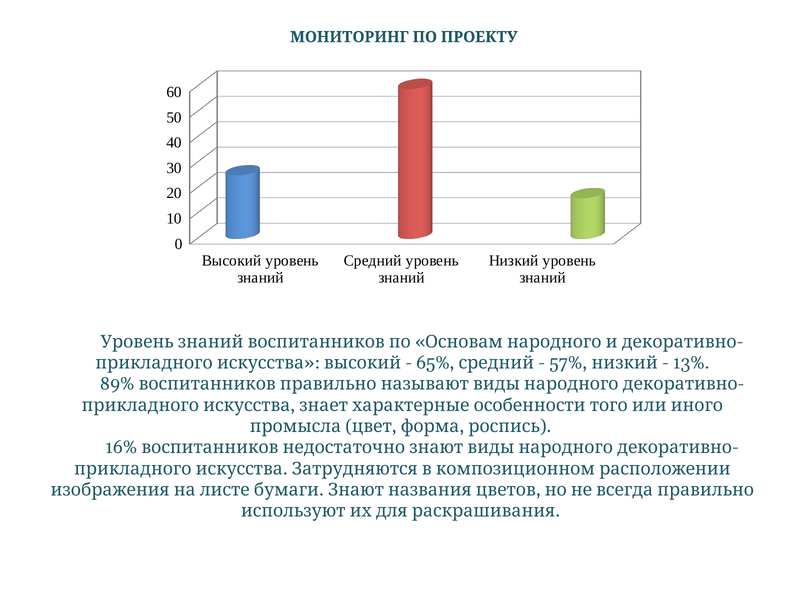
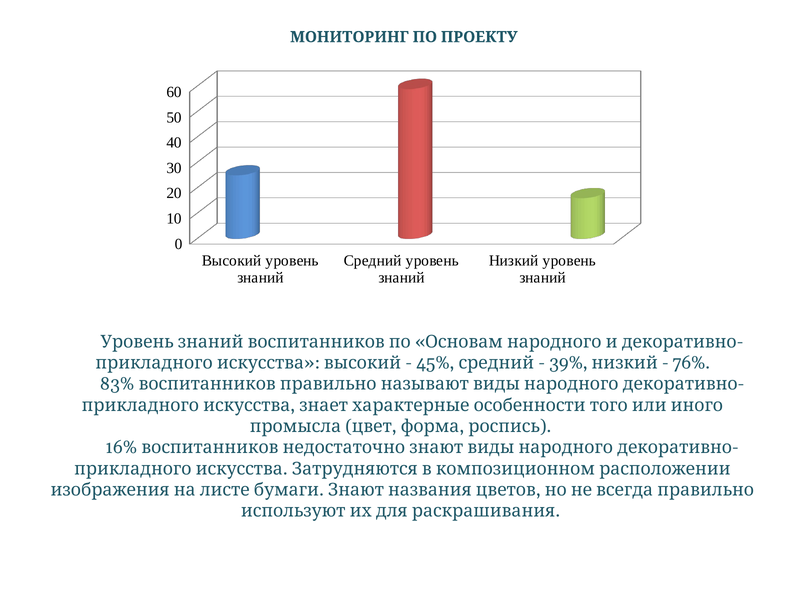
65%: 65% -> 45% (435, 363)
57%: 57% -> 39% (568, 363)
13%: 13% -> 76% (691, 363)
89%: 89% -> 83% (117, 384)
